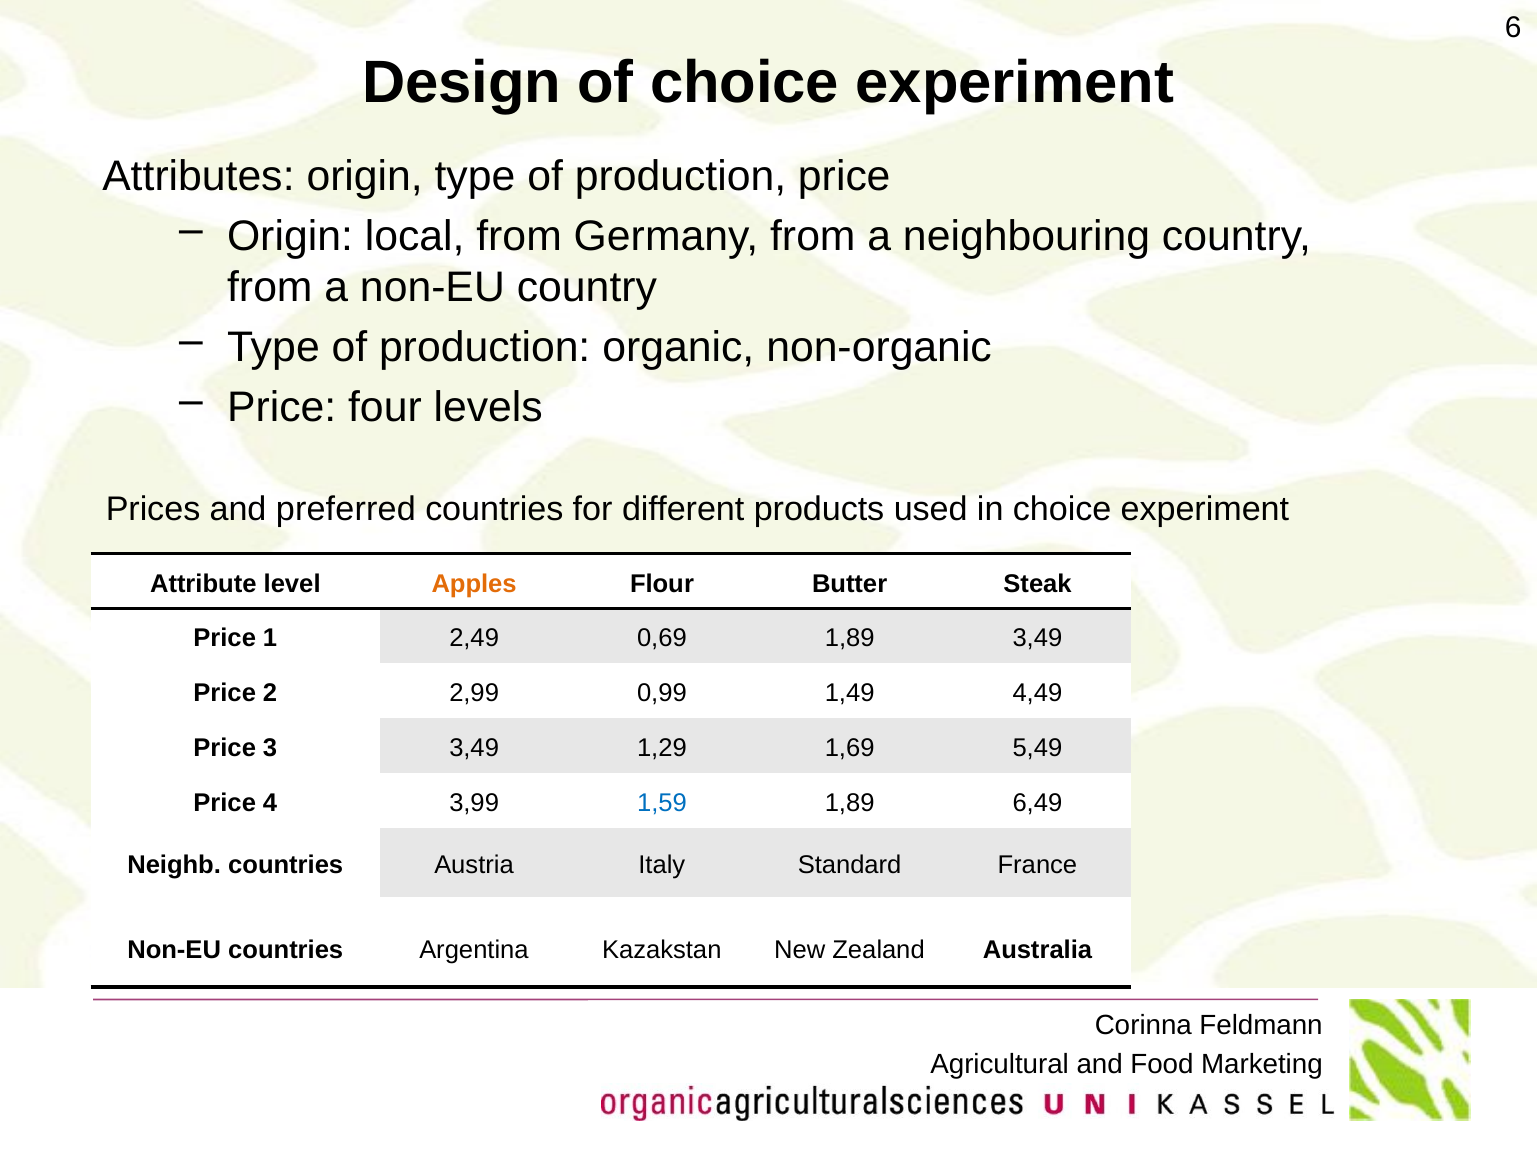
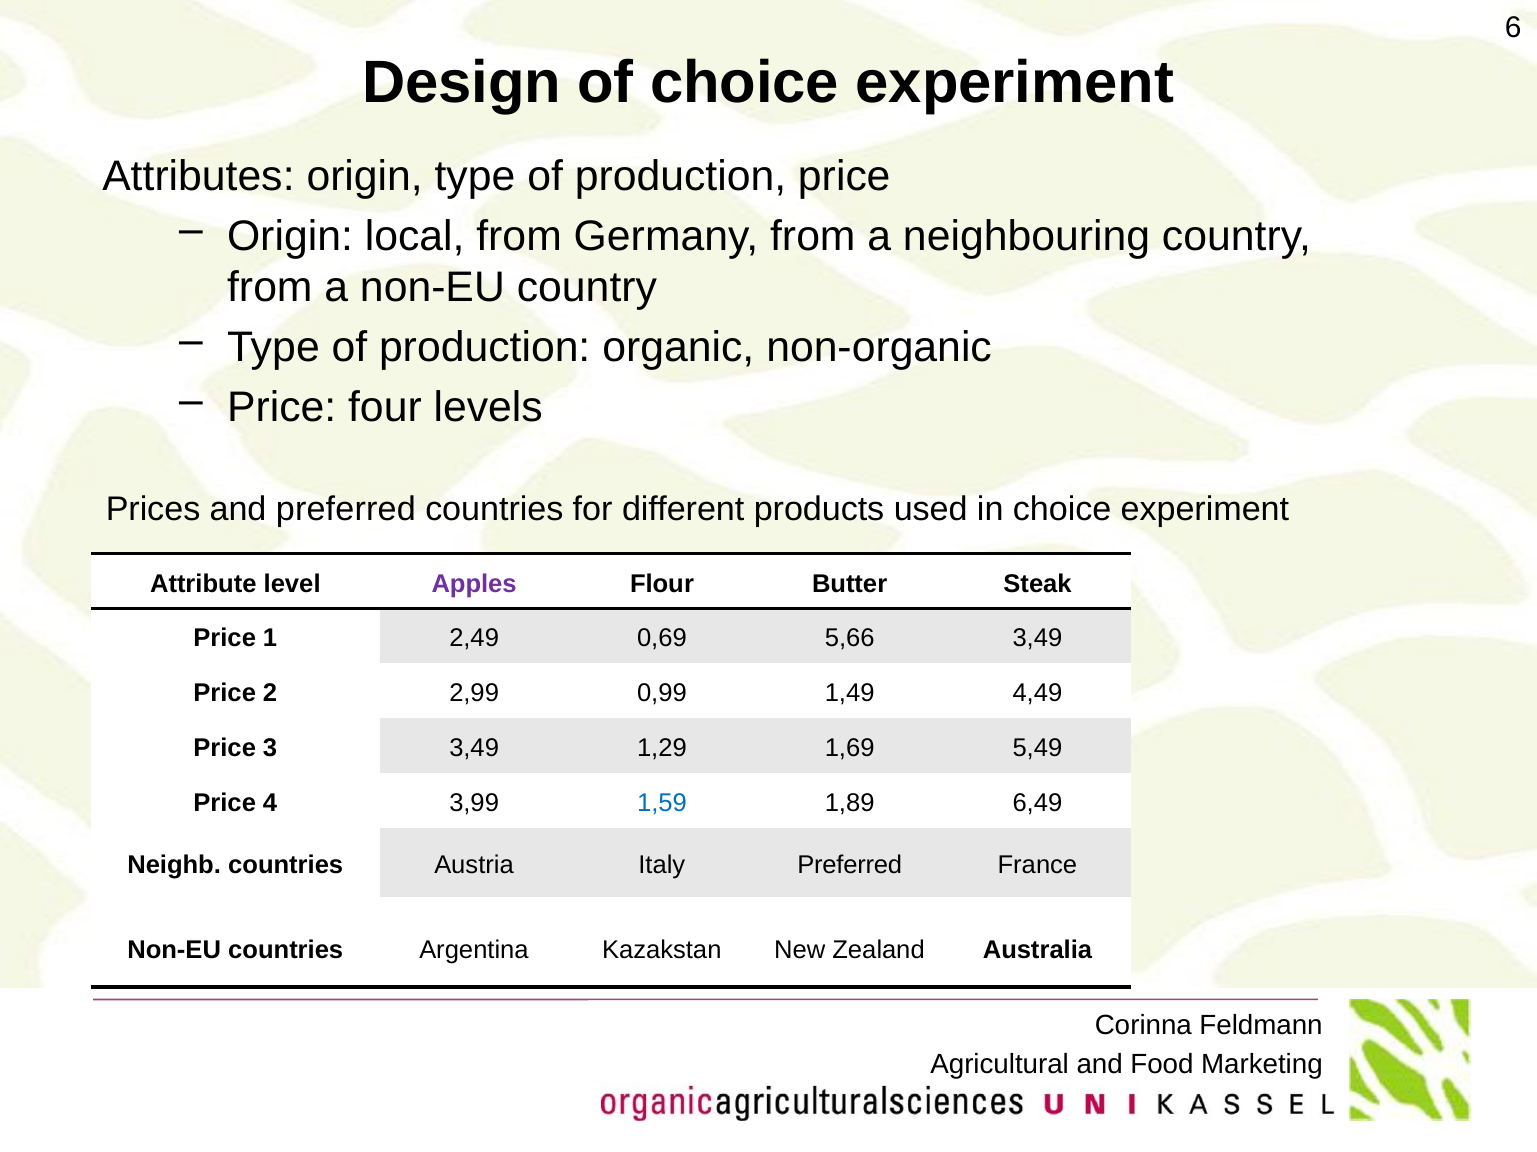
Apples colour: orange -> purple (474, 584)
0,69 1,89: 1,89 -> 5,66 (850, 639)
Italy Standard: Standard -> Preferred (850, 866)
